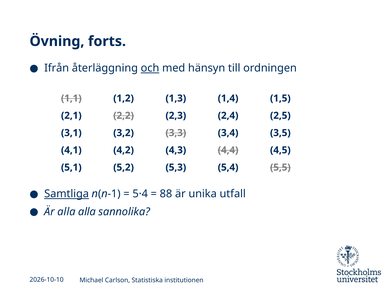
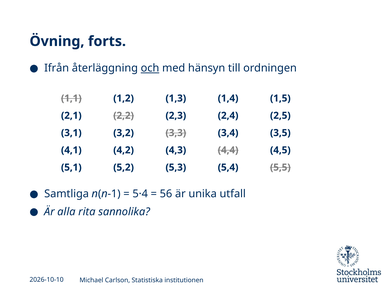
Samtliga underline: present -> none (67, 194)
88: 88 -> 56 (166, 194)
alla alla: alla -> rita (87, 212)
